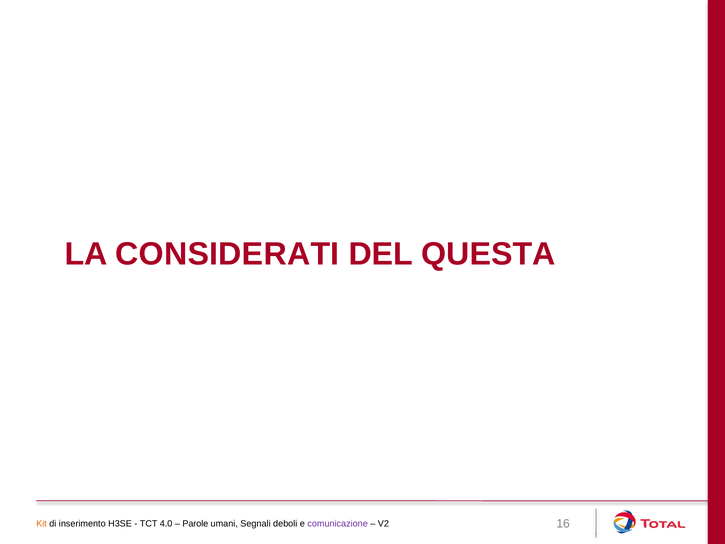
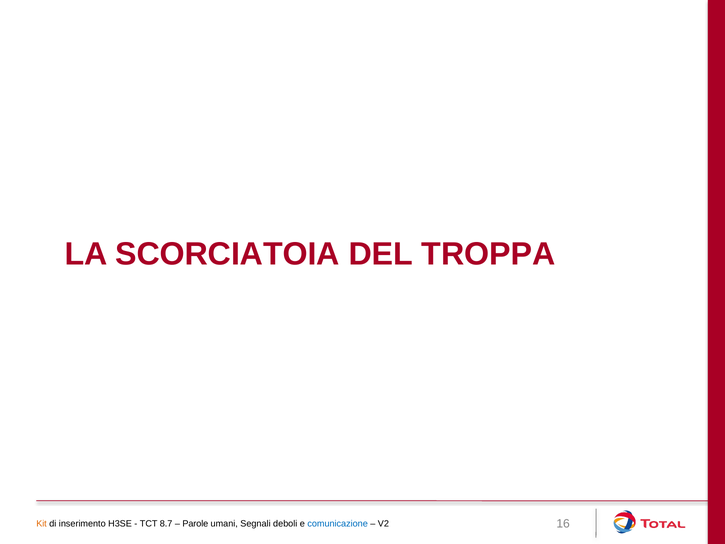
CONSIDERATI: CONSIDERATI -> SCORCIATOIA (227, 254)
QUESTA: QUESTA -> TROPPA (489, 254)
4.0: 4.0 -> 8.7 (166, 523)
comunicazione colour: purple -> blue (338, 523)
